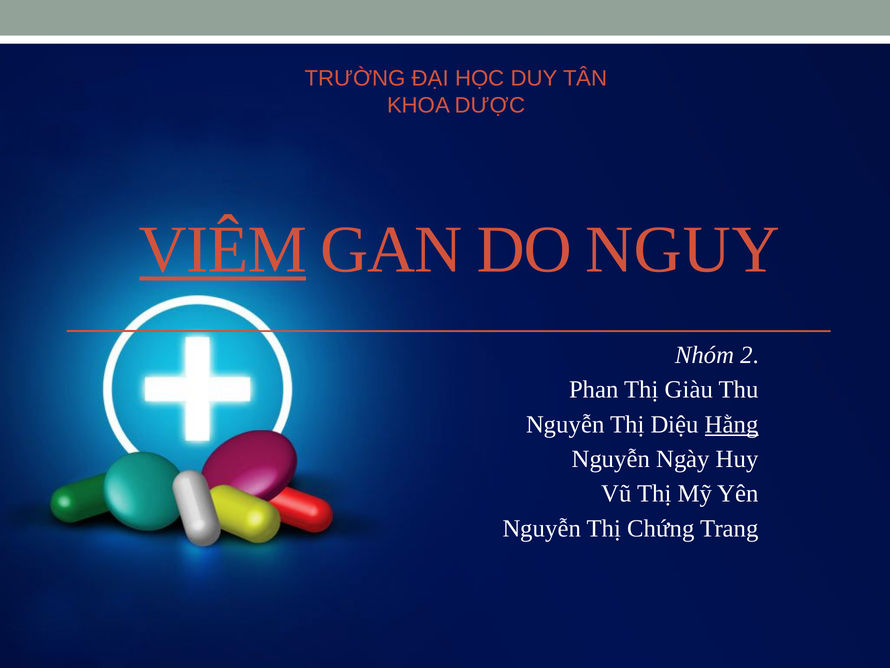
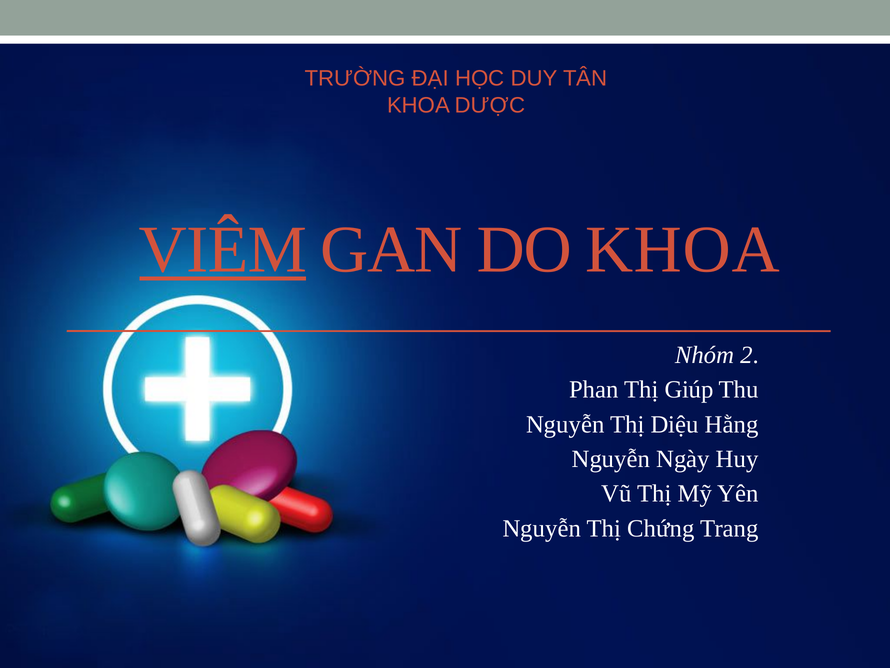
DO NGUY: NGUY -> KHOA (682, 249)
Giàu: Giàu -> Giúp (689, 389)
Hằng underline: present -> none (732, 424)
